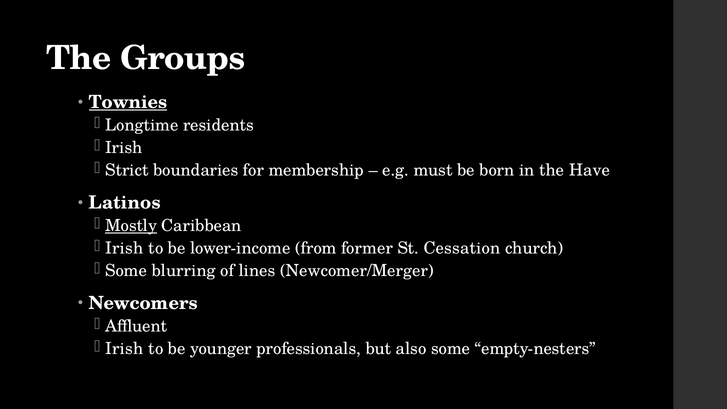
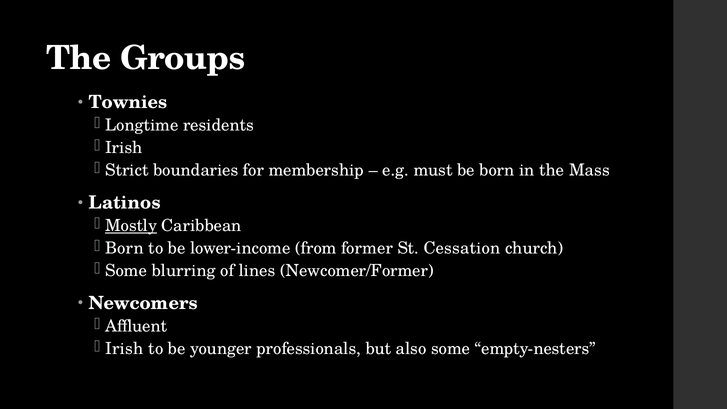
Townies underline: present -> none (128, 102)
Have: Have -> Mass (590, 170)
Irish: Irish -> Born (124, 248)
Newcomer/Merger: Newcomer/Merger -> Newcomer/Former (357, 271)
